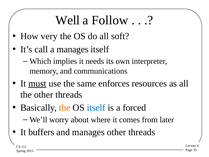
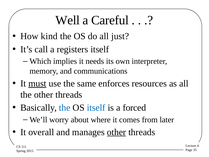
Follow: Follow -> Careful (110, 20)
very: very -> kind (49, 36)
soft: soft -> just (120, 36)
a manages: manages -> registers (72, 49)
the colour: orange -> blue (65, 108)
buffers: buffers -> overall (41, 132)
other underline: none -> present (117, 132)
